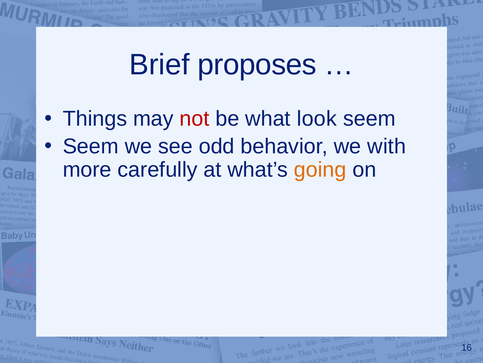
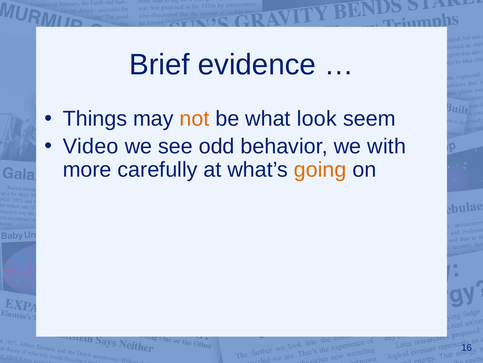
proposes: proposes -> evidence (257, 64)
not colour: red -> orange (195, 119)
Seem: Seem -> Video (91, 146)
